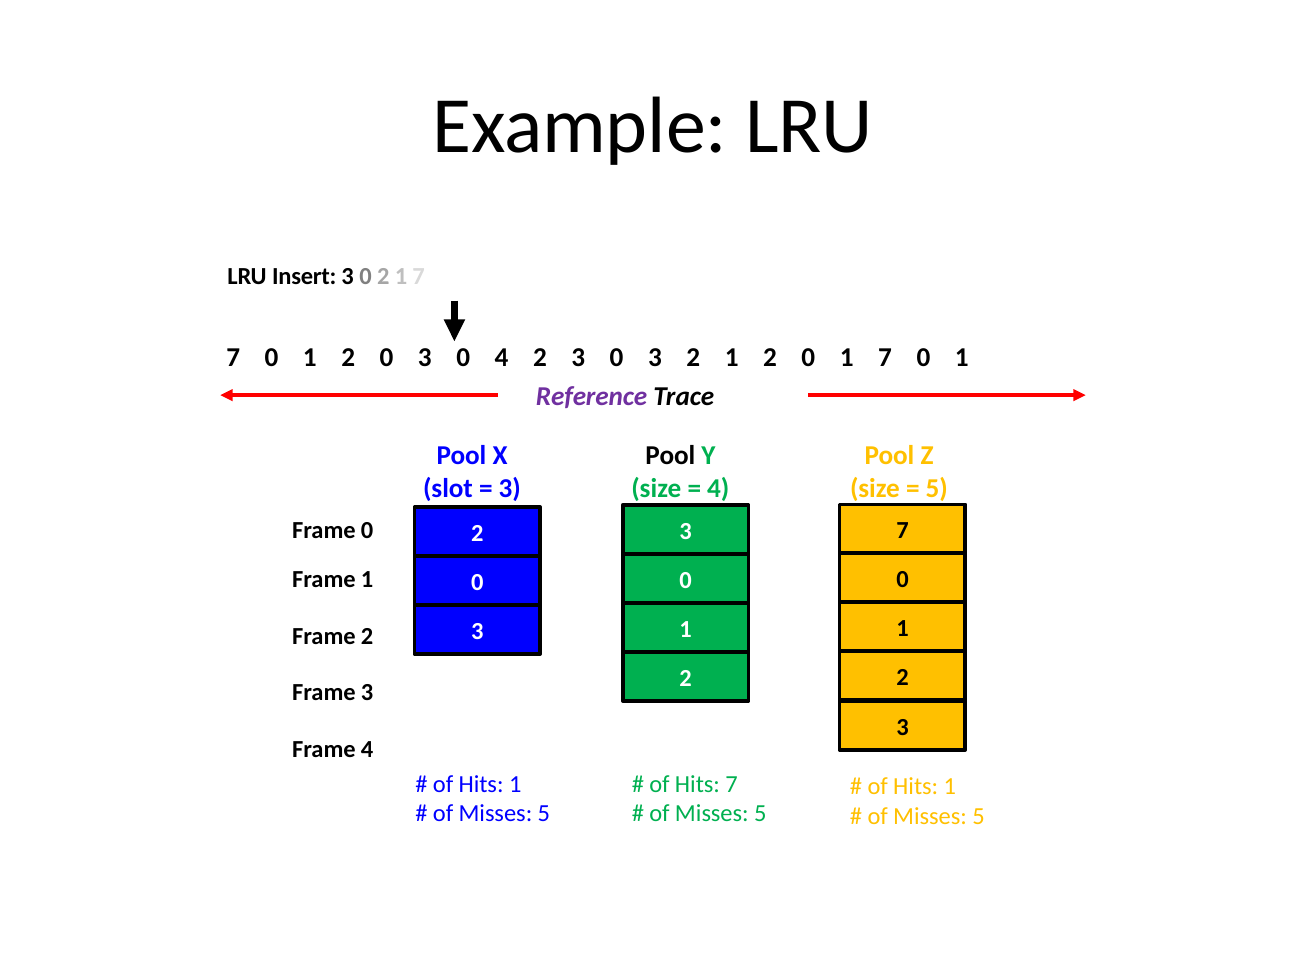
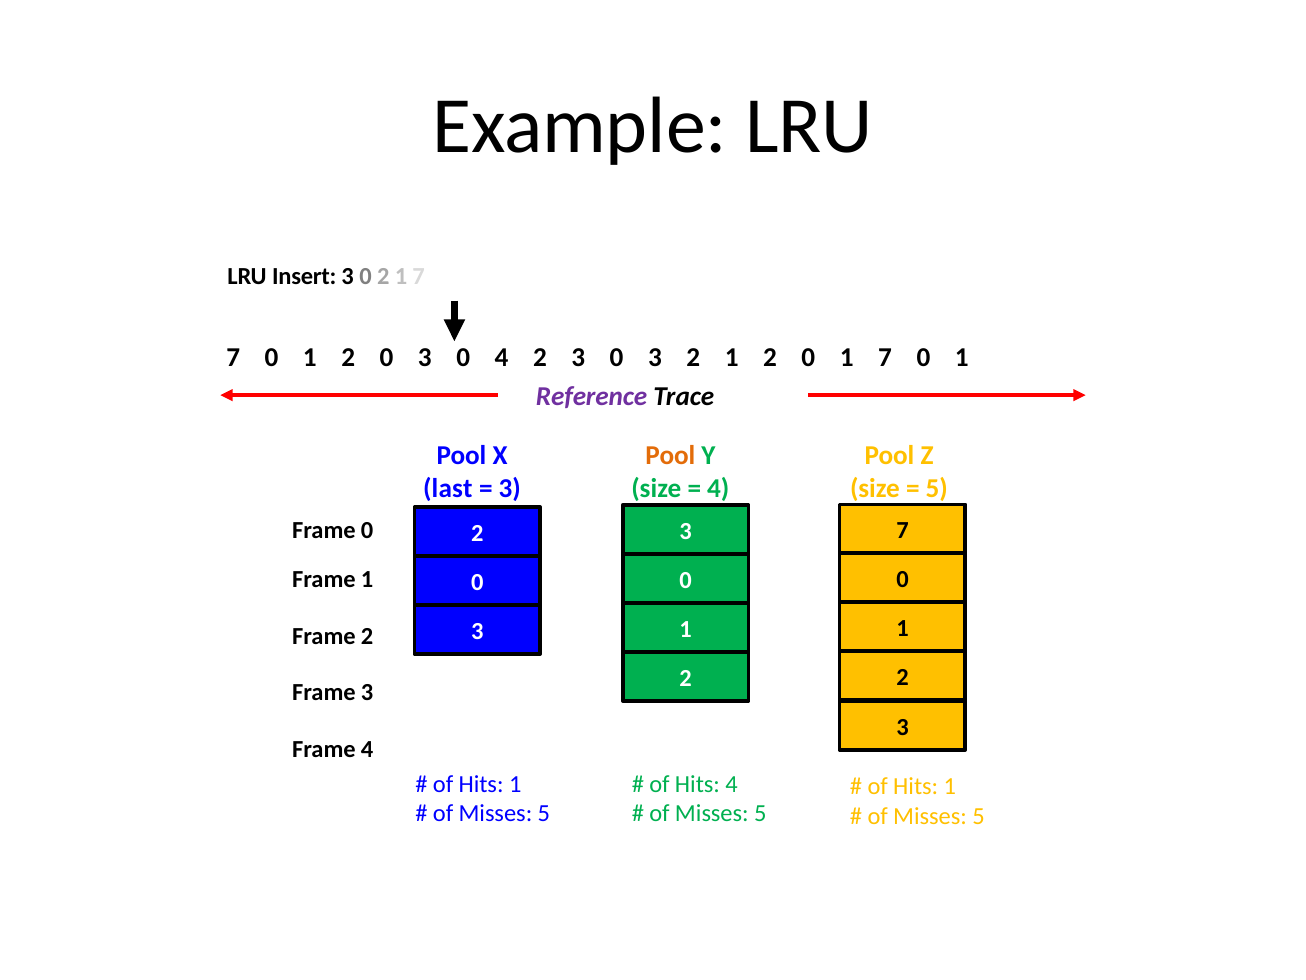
Pool colour: black -> orange (670, 456)
slot: slot -> last (448, 488)
Hits 7: 7 -> 4 (732, 784)
